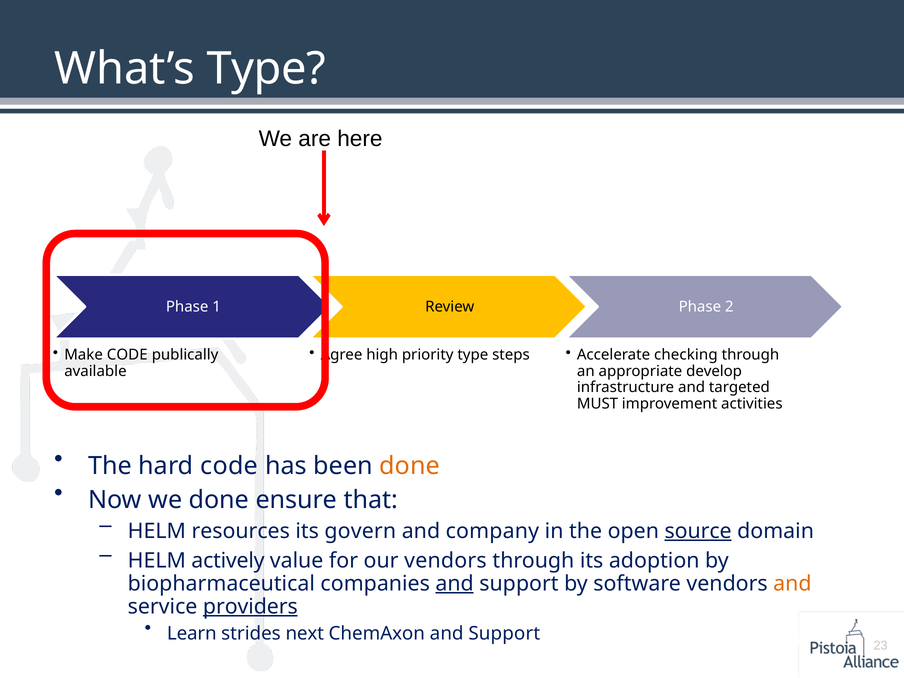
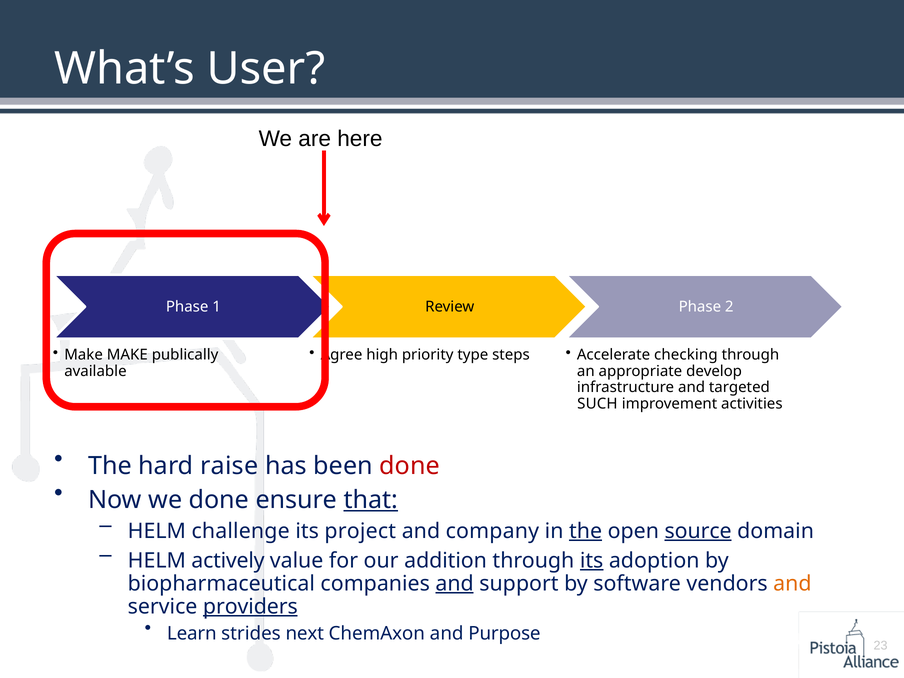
What’s Type: Type -> User (266, 69)
CODE: CODE -> MAKE (127, 355)
MUST: MUST -> SUCH (597, 404)
hard code: code -> raise (229, 466)
done colour: orange -> red (410, 466)
that underline: none -> present (371, 500)
resources: resources -> challenge (241, 531)
govern: govern -> project (360, 531)
the underline: none -> present (586, 531)
our vendors: vendors -> addition (446, 560)
its underline: none -> present (592, 560)
ChemAxon and Support: Support -> Purpose (504, 633)
